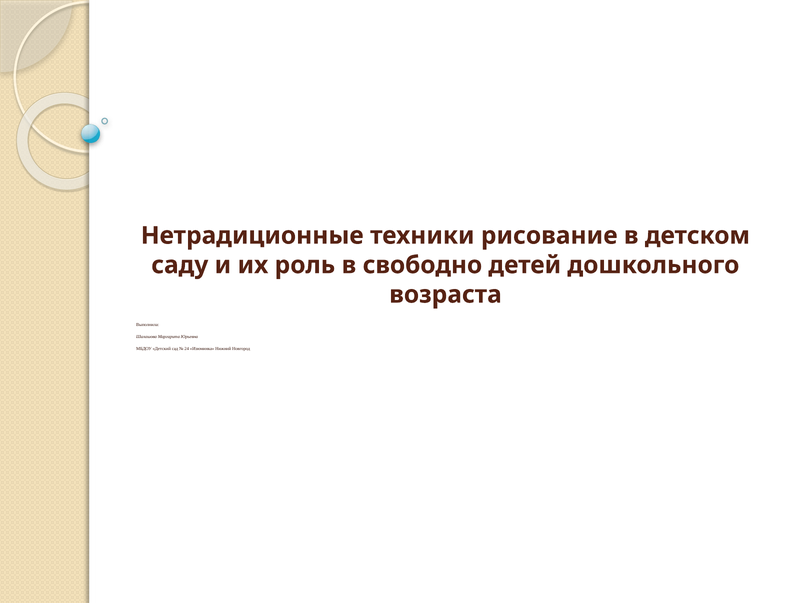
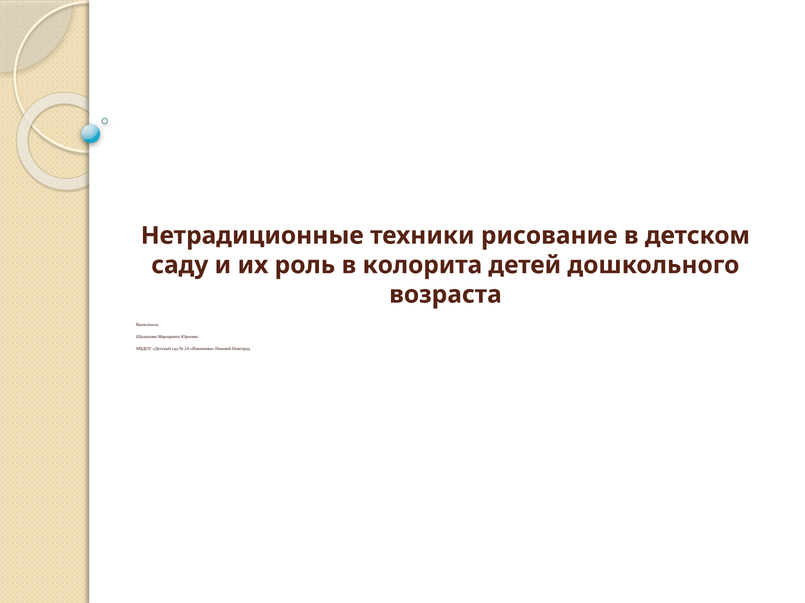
свободно: свободно -> колорита (422, 265)
